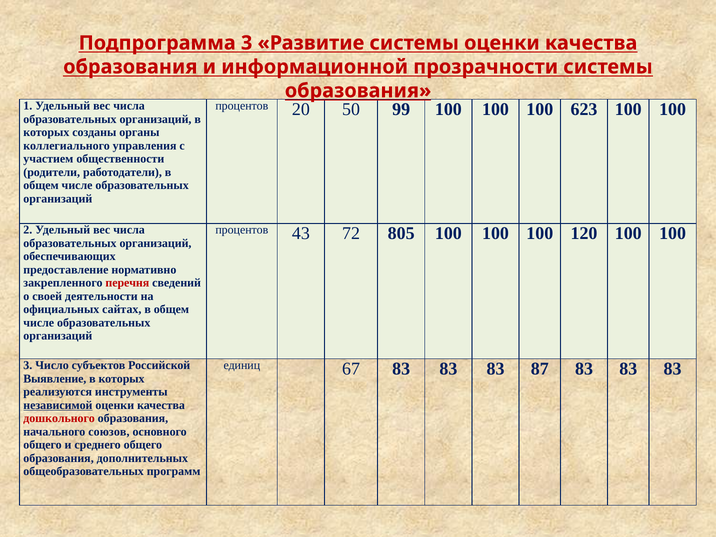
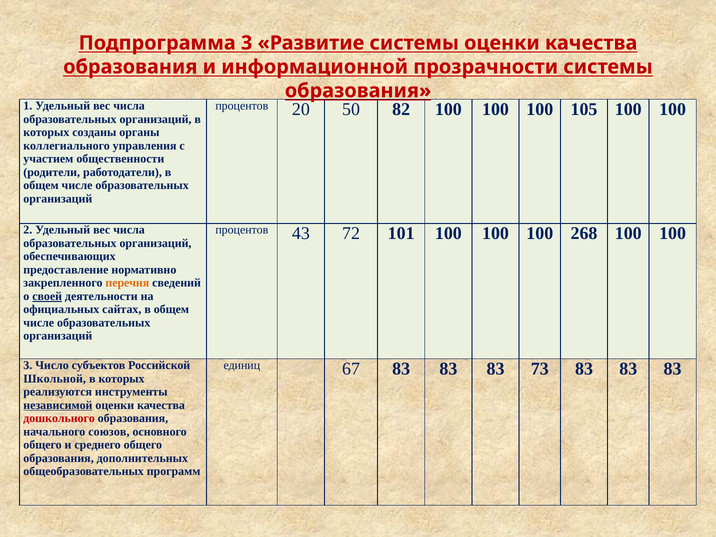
99: 99 -> 82 (401, 109)
623: 623 -> 105 (584, 109)
805: 805 -> 101 (401, 233)
120: 120 -> 268 (584, 233)
перечня colour: red -> orange (127, 283)
своей underline: none -> present (47, 296)
87: 87 -> 73 (540, 369)
Выявление: Выявление -> Школьной (55, 379)
